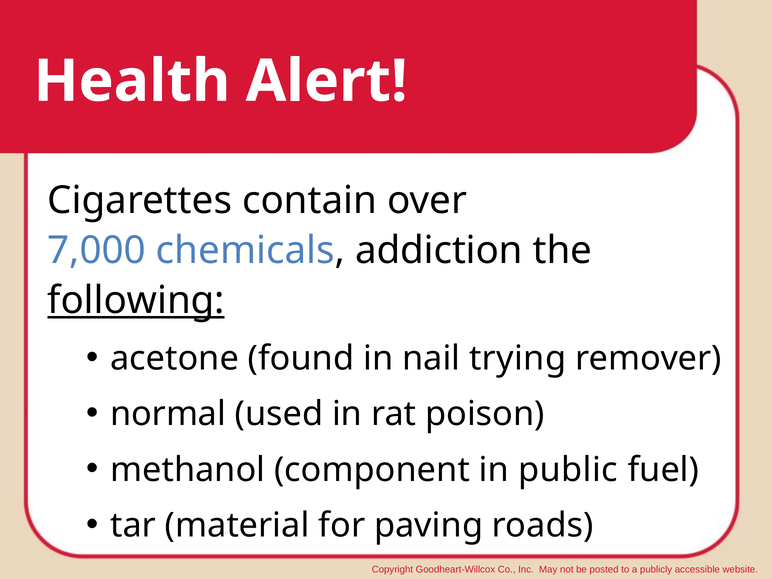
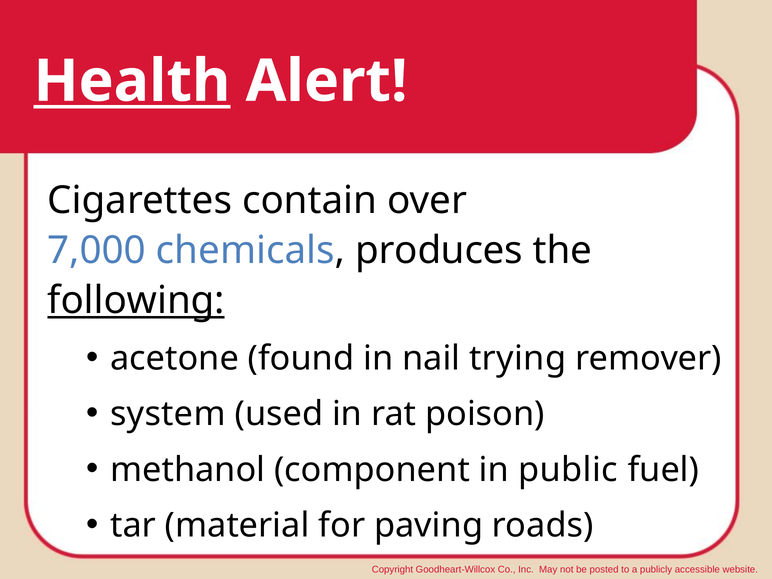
Health underline: none -> present (132, 81)
addiction: addiction -> produces (439, 251)
normal: normal -> system (168, 414)
